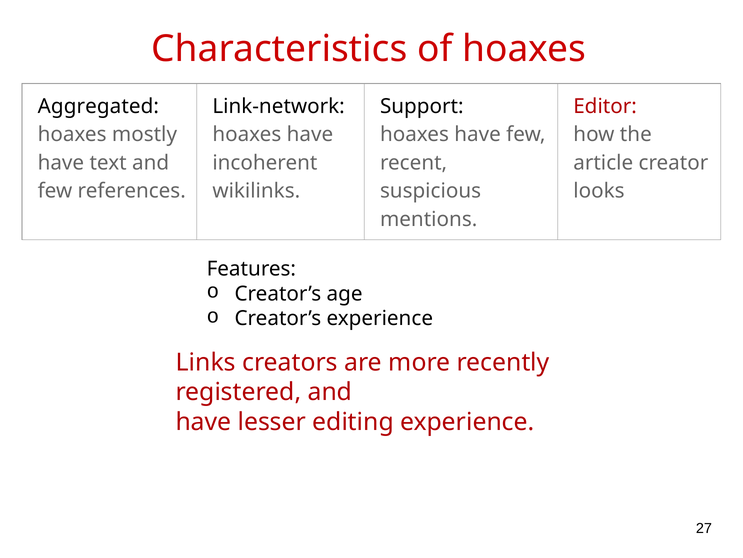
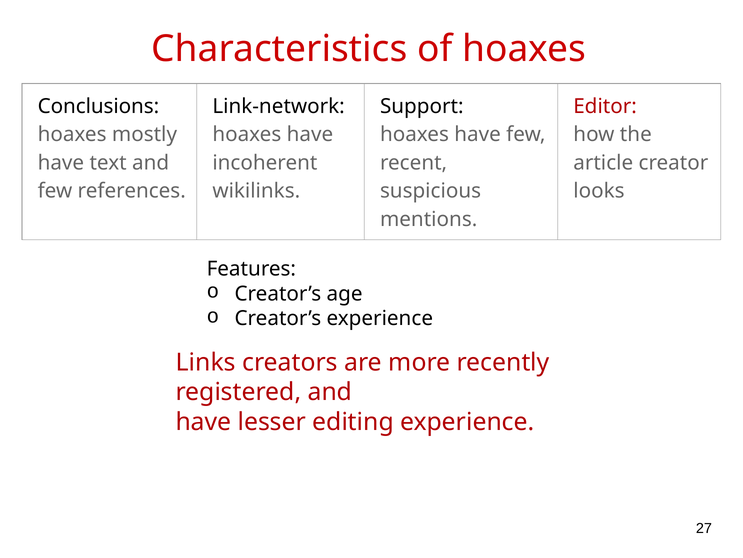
Aggregated: Aggregated -> Conclusions (98, 106)
